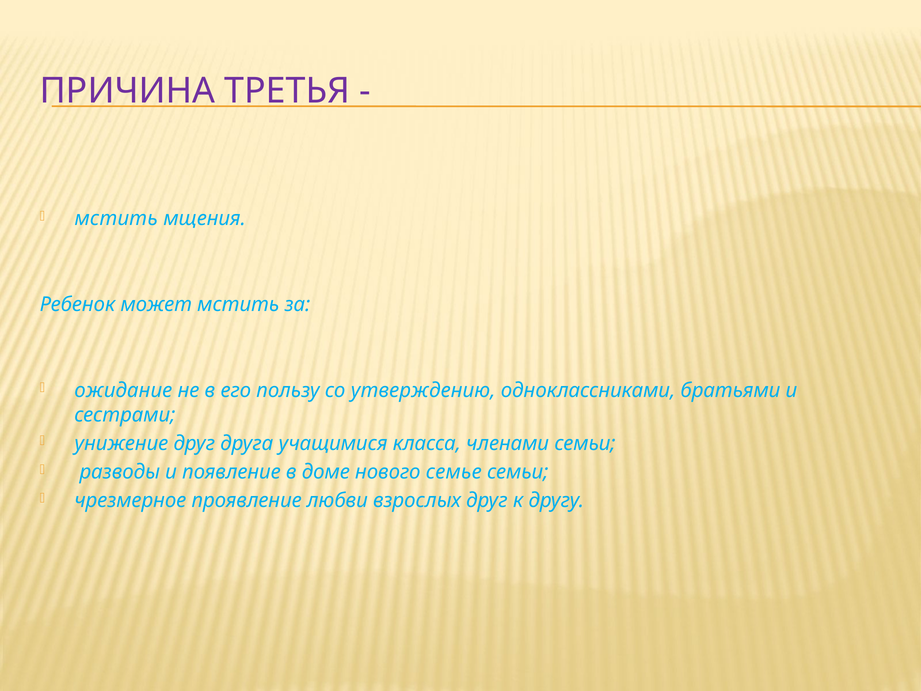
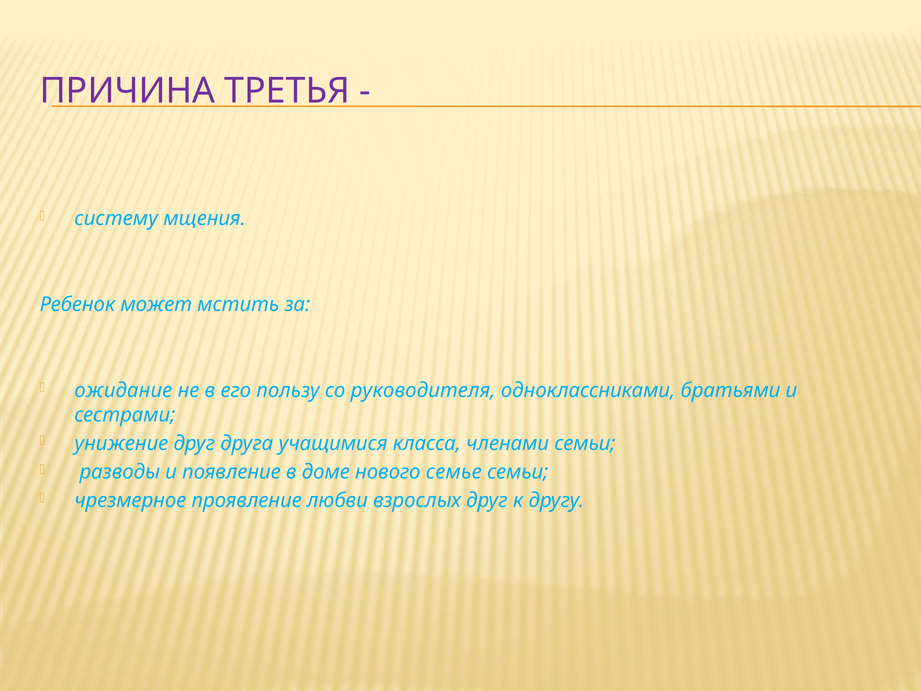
мстить: мстить -> систему (116, 219)
утверждению: утверждению -> руководителя (423, 390)
